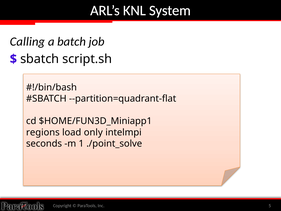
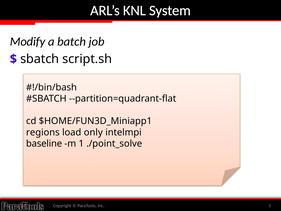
Calling: Calling -> Modify (28, 41)
seconds: seconds -> baseline (44, 143)
